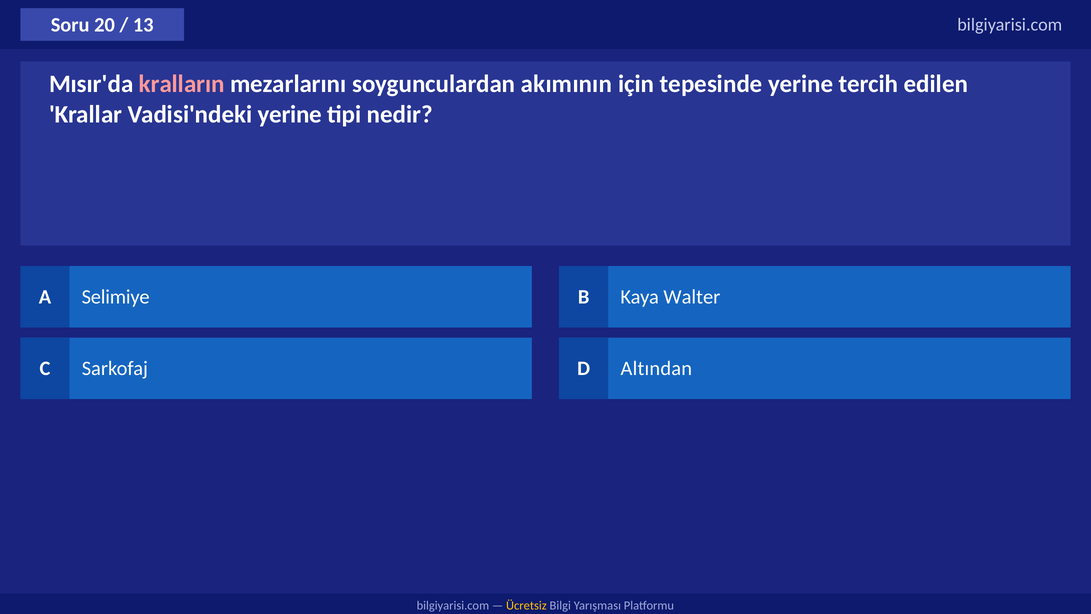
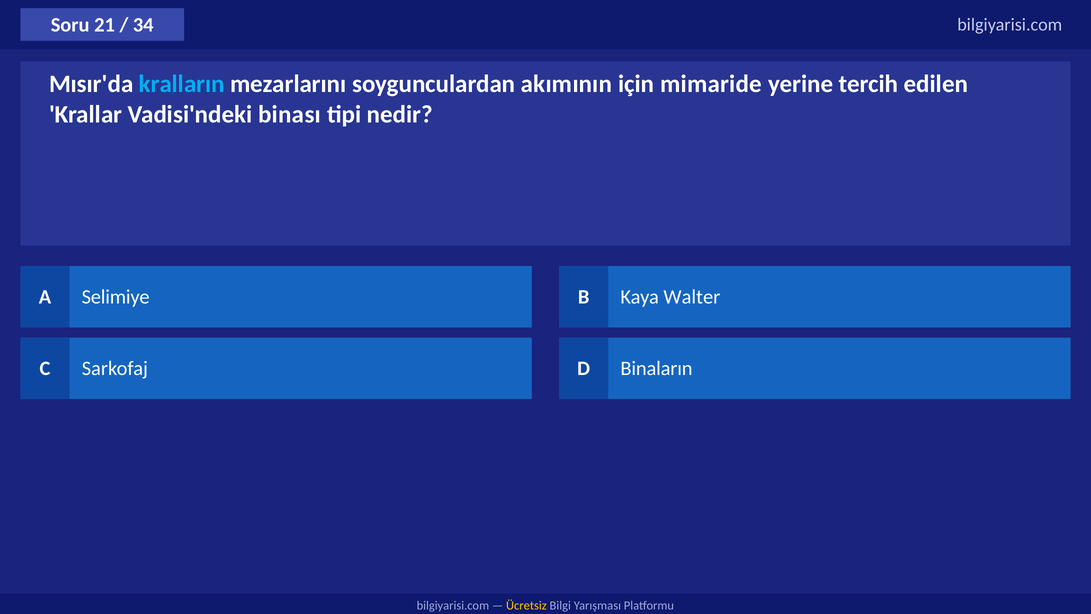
20: 20 -> 21 (105, 25)
13: 13 -> 34 (143, 25)
kralların colour: pink -> light blue (182, 84)
tepesinde: tepesinde -> mimaride (711, 84)
Vadisi'ndeki yerine: yerine -> binası (290, 114)
Altından: Altından -> Binaların (657, 368)
